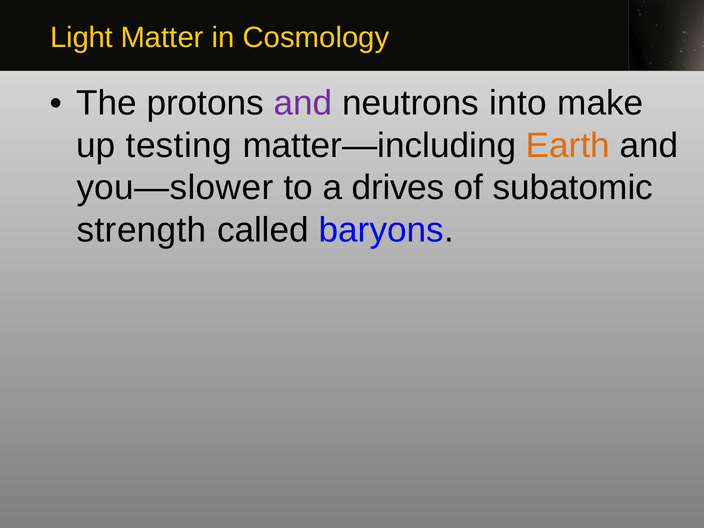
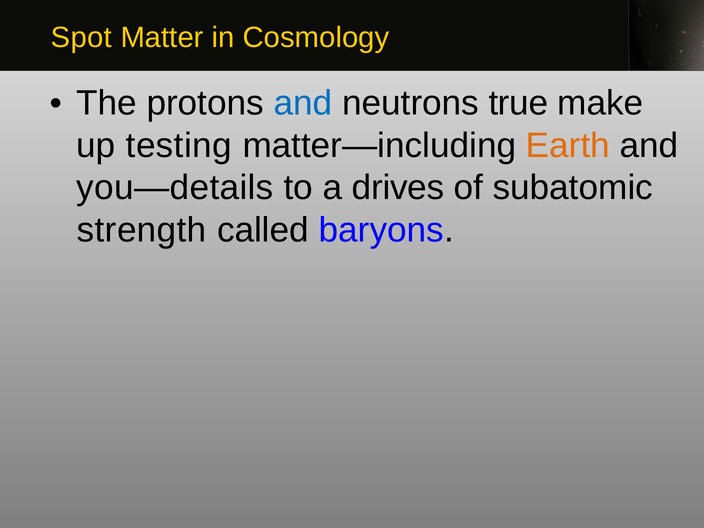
Light: Light -> Spot (81, 37)
and colour: purple -> blue (303, 103)
into: into -> true (518, 103)
you—slower: you—slower -> you—details (175, 188)
